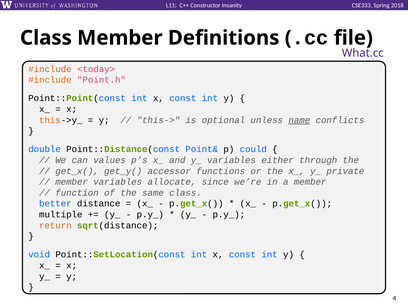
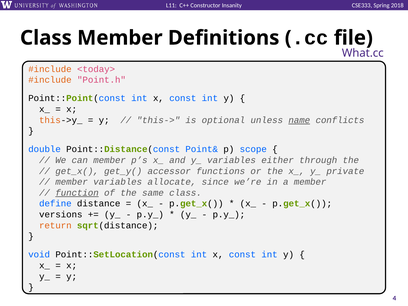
could: could -> scope (253, 149)
can values: values -> member (110, 160)
function underline: none -> present (77, 193)
better: better -> define (55, 204)
multiple: multiple -> versions (61, 215)
